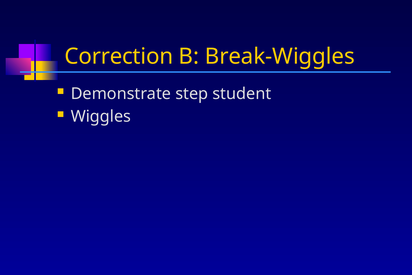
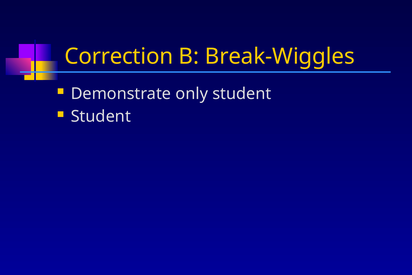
step: step -> only (192, 94)
Wiggles: Wiggles -> Student (101, 116)
